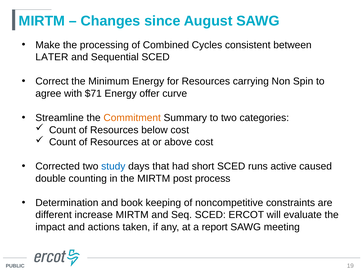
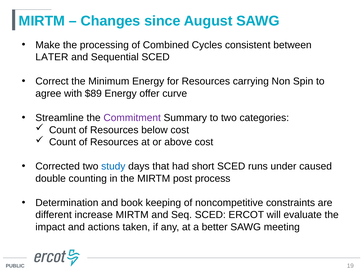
$71: $71 -> $89 (93, 94)
Commitment colour: orange -> purple (132, 118)
active: active -> under (283, 166)
report: report -> better (215, 227)
